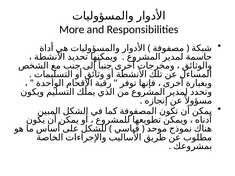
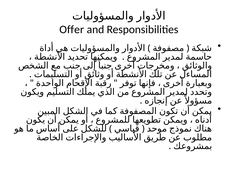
More: More -> Offer (72, 30)
